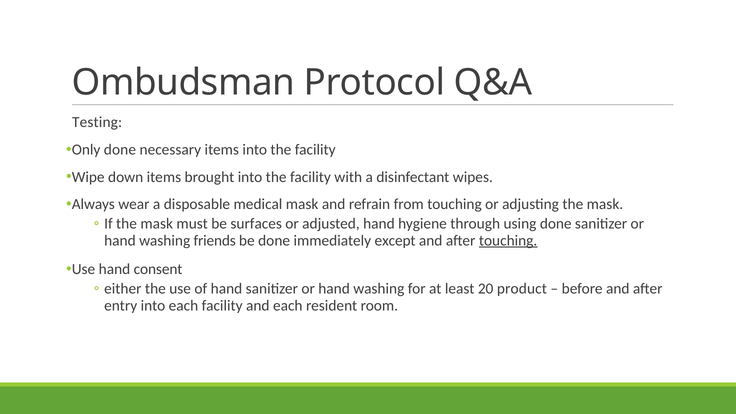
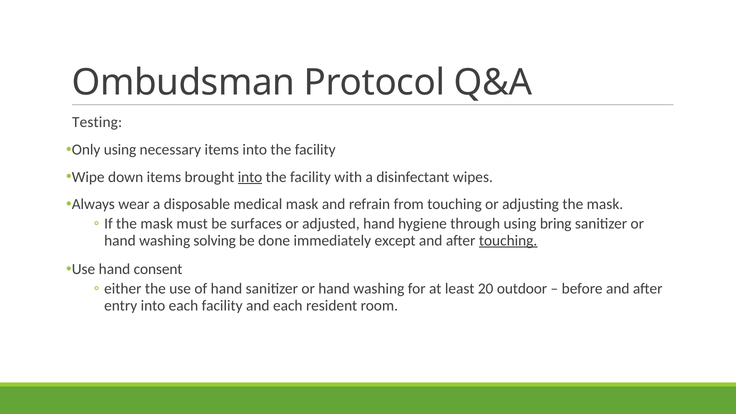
Only done: done -> using (120, 150)
into underline: none -> present (250, 177)
using done: done -> bring (556, 224)
friends: friends -> solving (215, 240)
product: product -> outdoor (522, 289)
